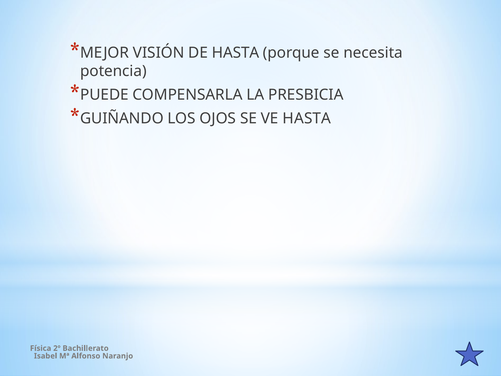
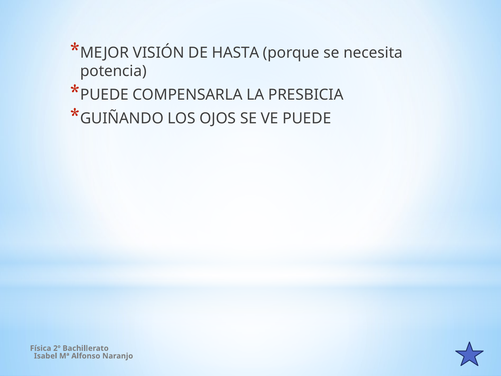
VE HASTA: HASTA -> PUEDE (307, 118)
